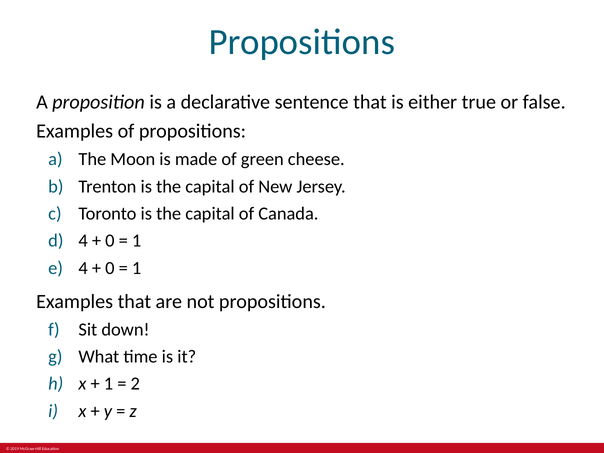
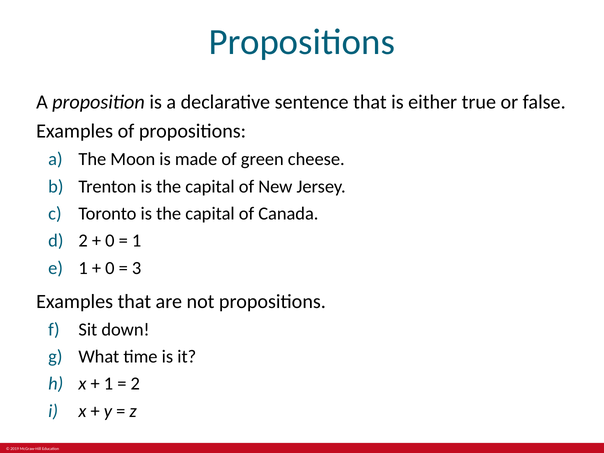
4: 4 -> 2 (83, 241)
4: 4 -> 1 (83, 268)
1: 1 -> 3 (137, 268)
